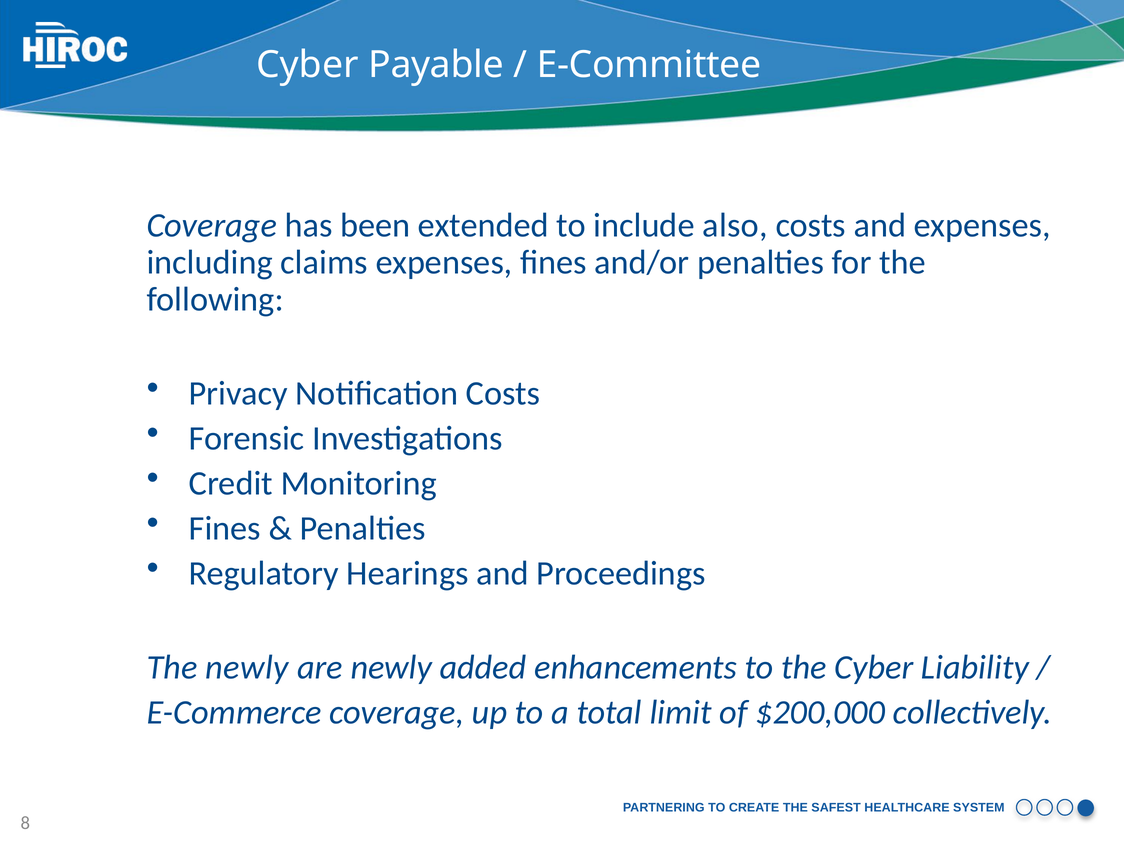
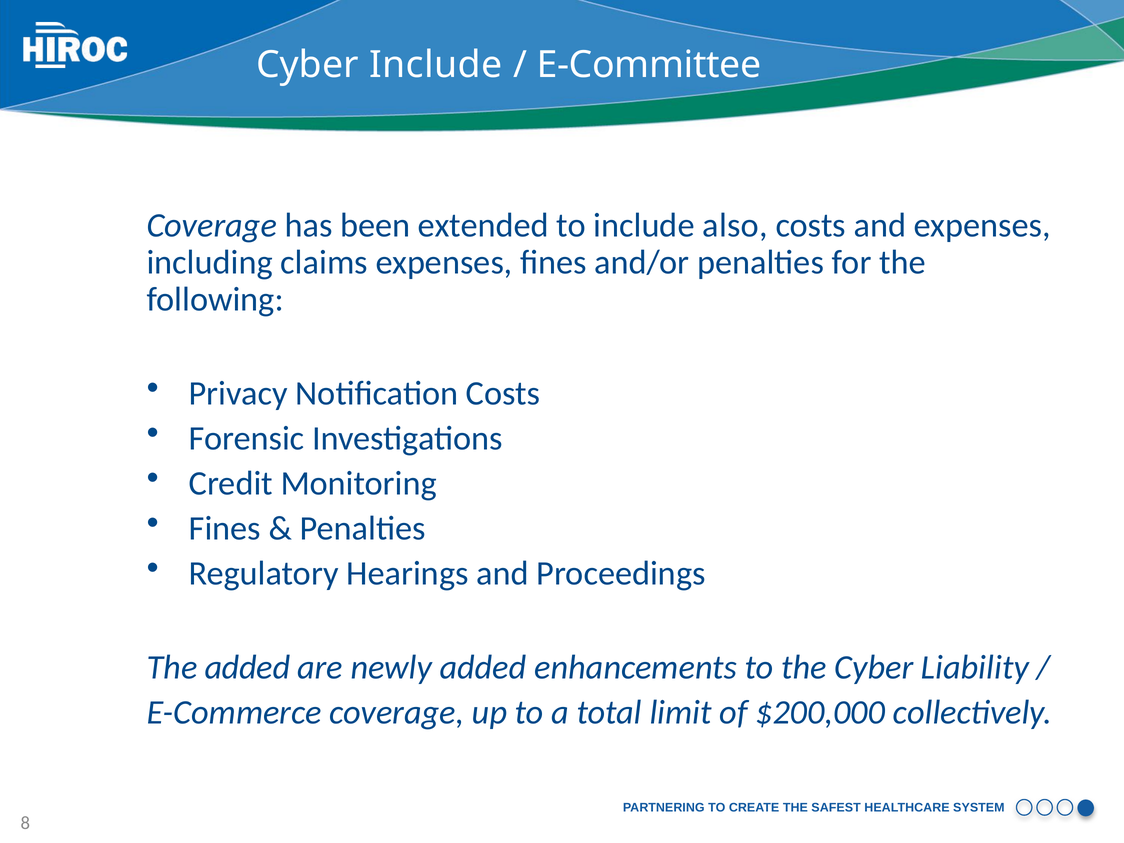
Cyber Payable: Payable -> Include (436, 65)
The newly: newly -> added (247, 667)
